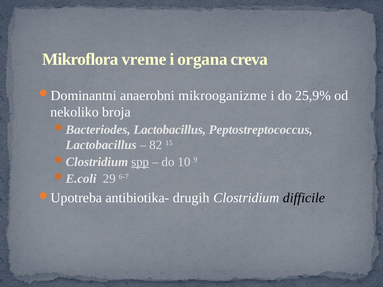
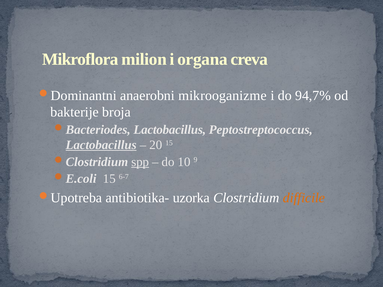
vreme: vreme -> milion (144, 59)
25,9%: 25,9% -> 94,7% (313, 96)
nekoliko: nekoliko -> bakterije (75, 112)
Lactobacillus underline: none -> present (101, 145)
82: 82 -> 20 (156, 145)
29: 29 -> 15 (109, 179)
drugih: drugih -> uzorka (191, 198)
difficile colour: black -> orange (304, 198)
